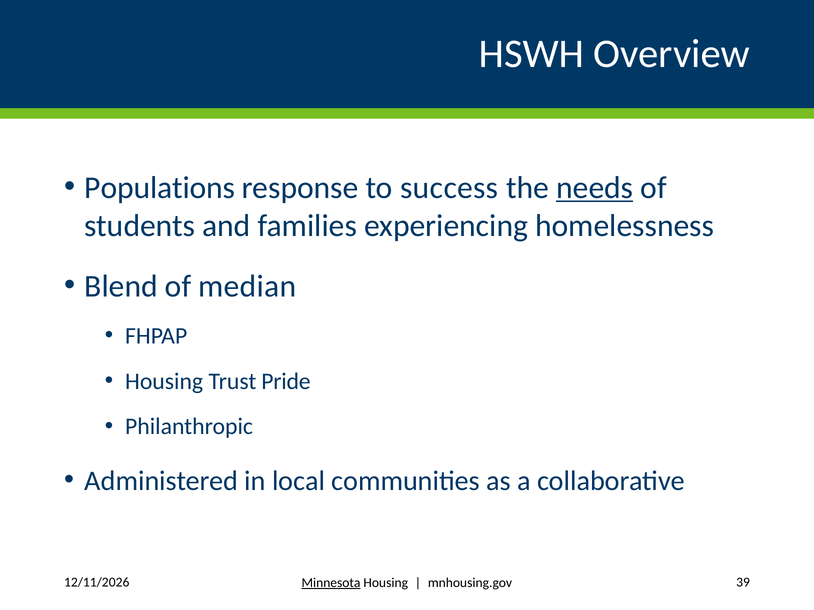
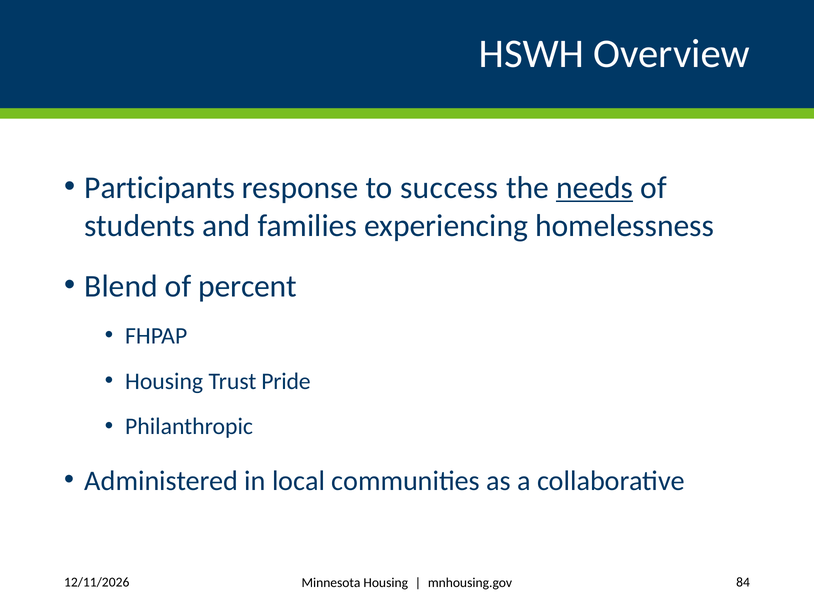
Populations: Populations -> Participants (160, 188)
median: median -> percent (247, 286)
Minnesota underline: present -> none (331, 583)
39: 39 -> 84 (743, 583)
